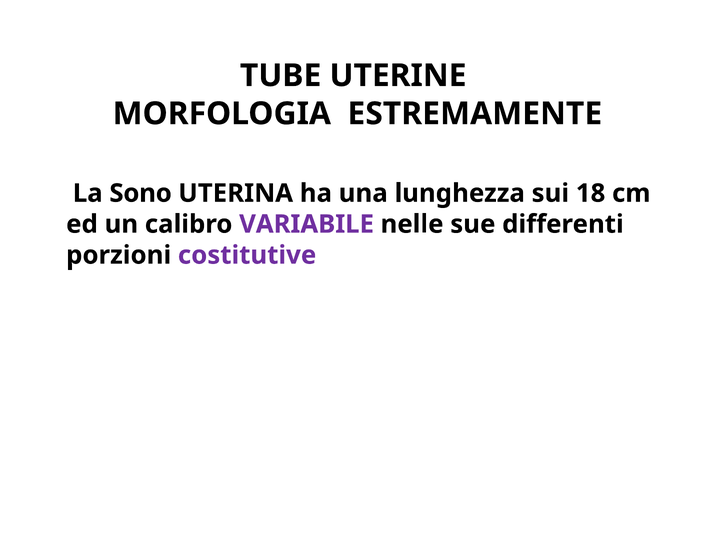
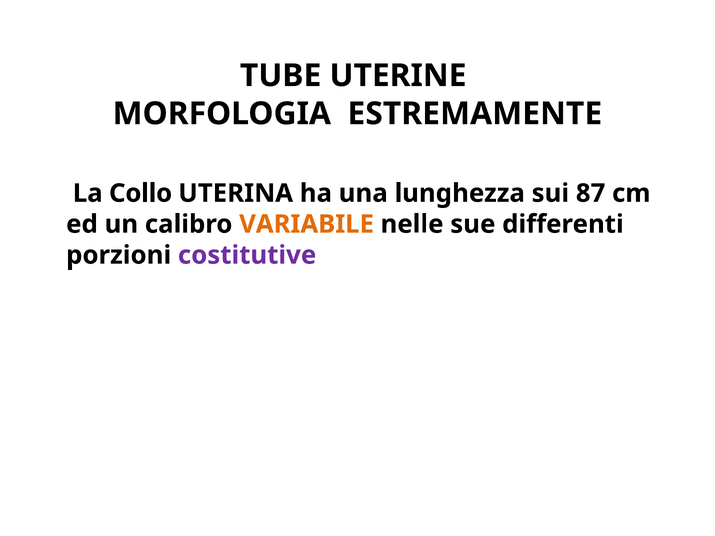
Sono: Sono -> Collo (141, 193)
18: 18 -> 87 (591, 193)
VARIABILE colour: purple -> orange (307, 224)
